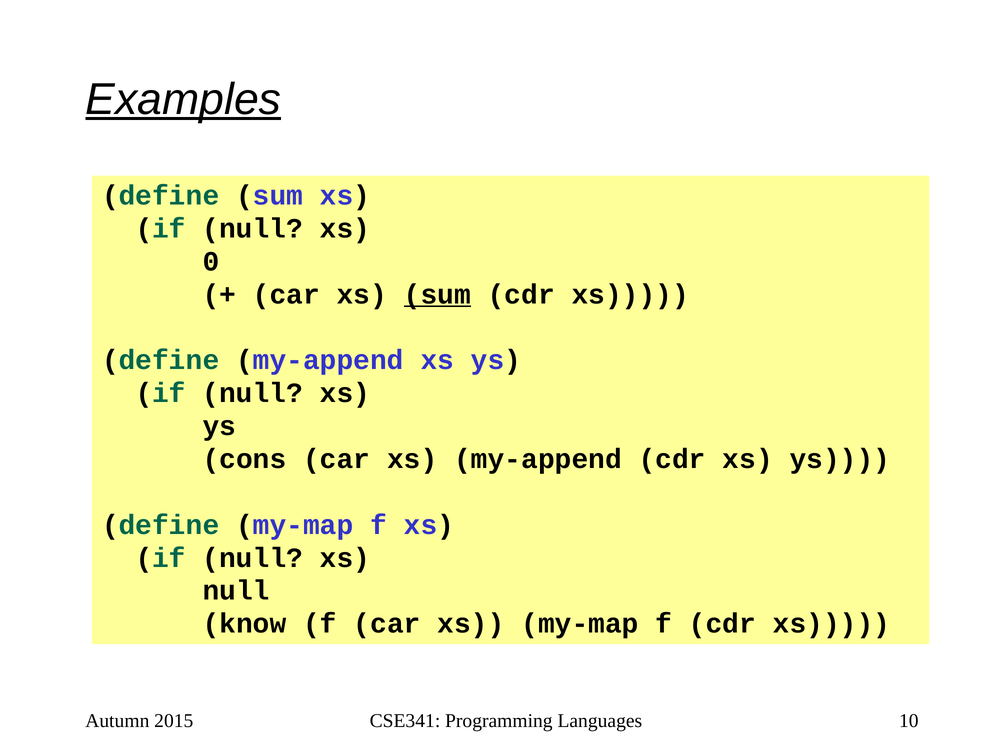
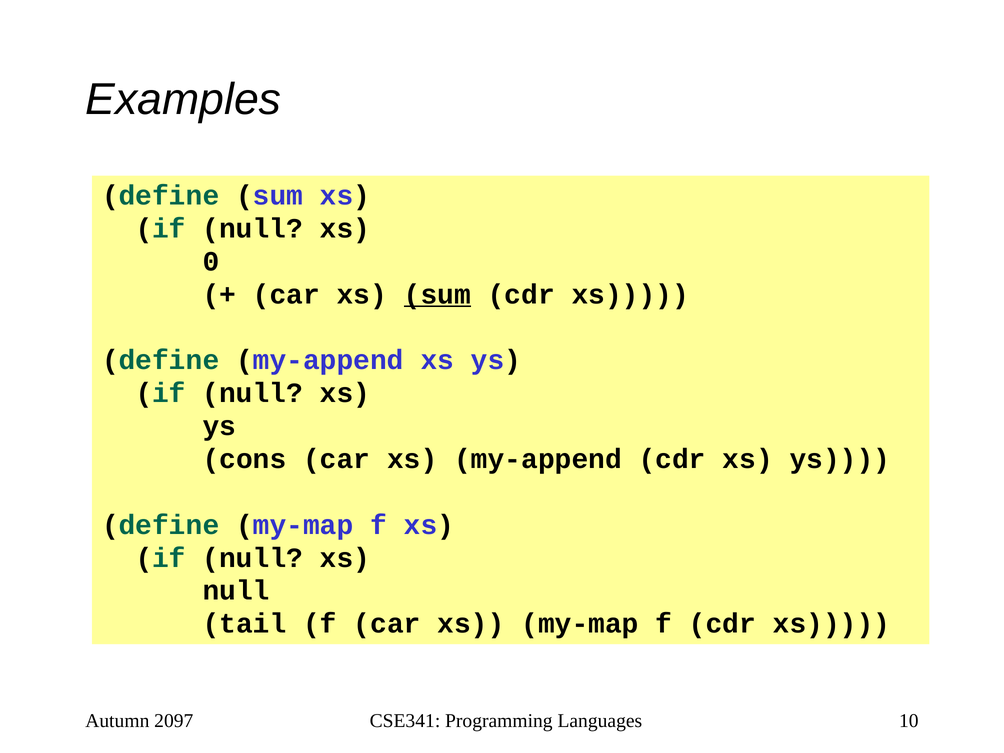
Examples underline: present -> none (183, 99)
know: know -> tail (244, 624)
2015: 2015 -> 2097 (174, 721)
